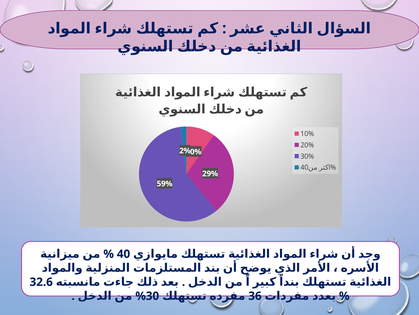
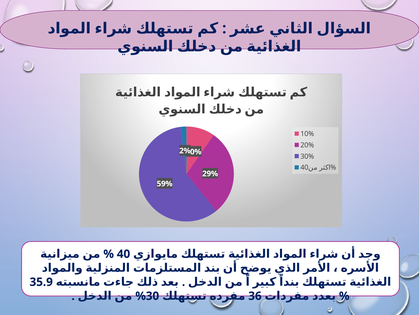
32.6: 32.6 -> 35.9 (41, 281)
